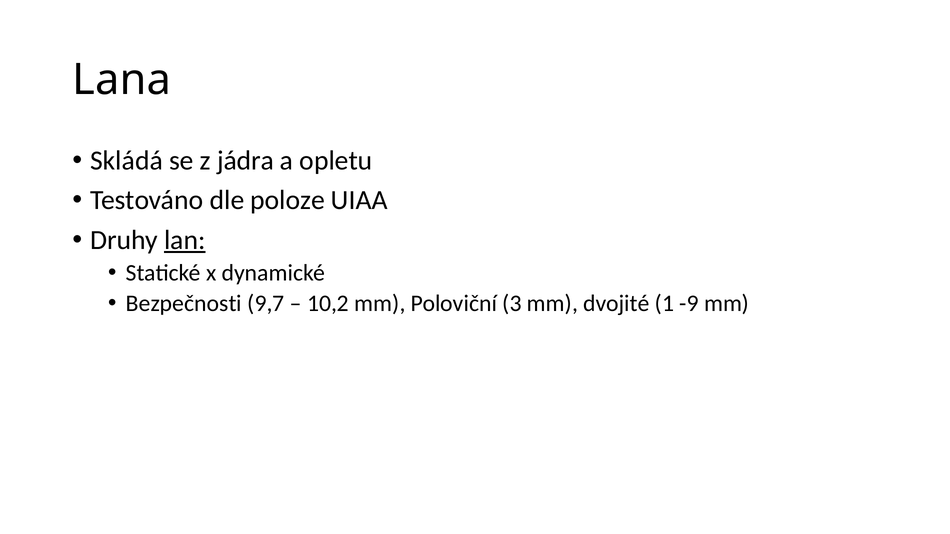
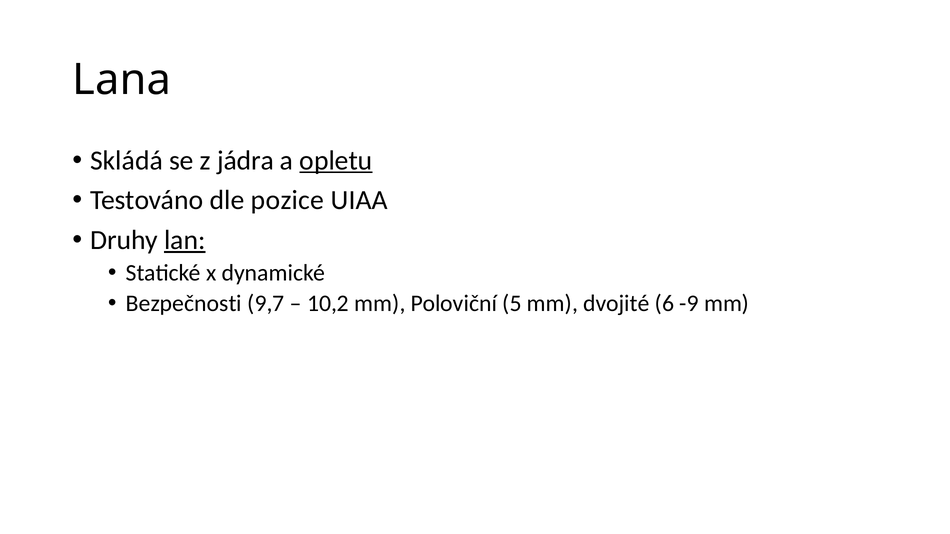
opletu underline: none -> present (336, 161)
poloze: poloze -> pozice (287, 200)
3: 3 -> 5 (512, 304)
1: 1 -> 6 (664, 304)
